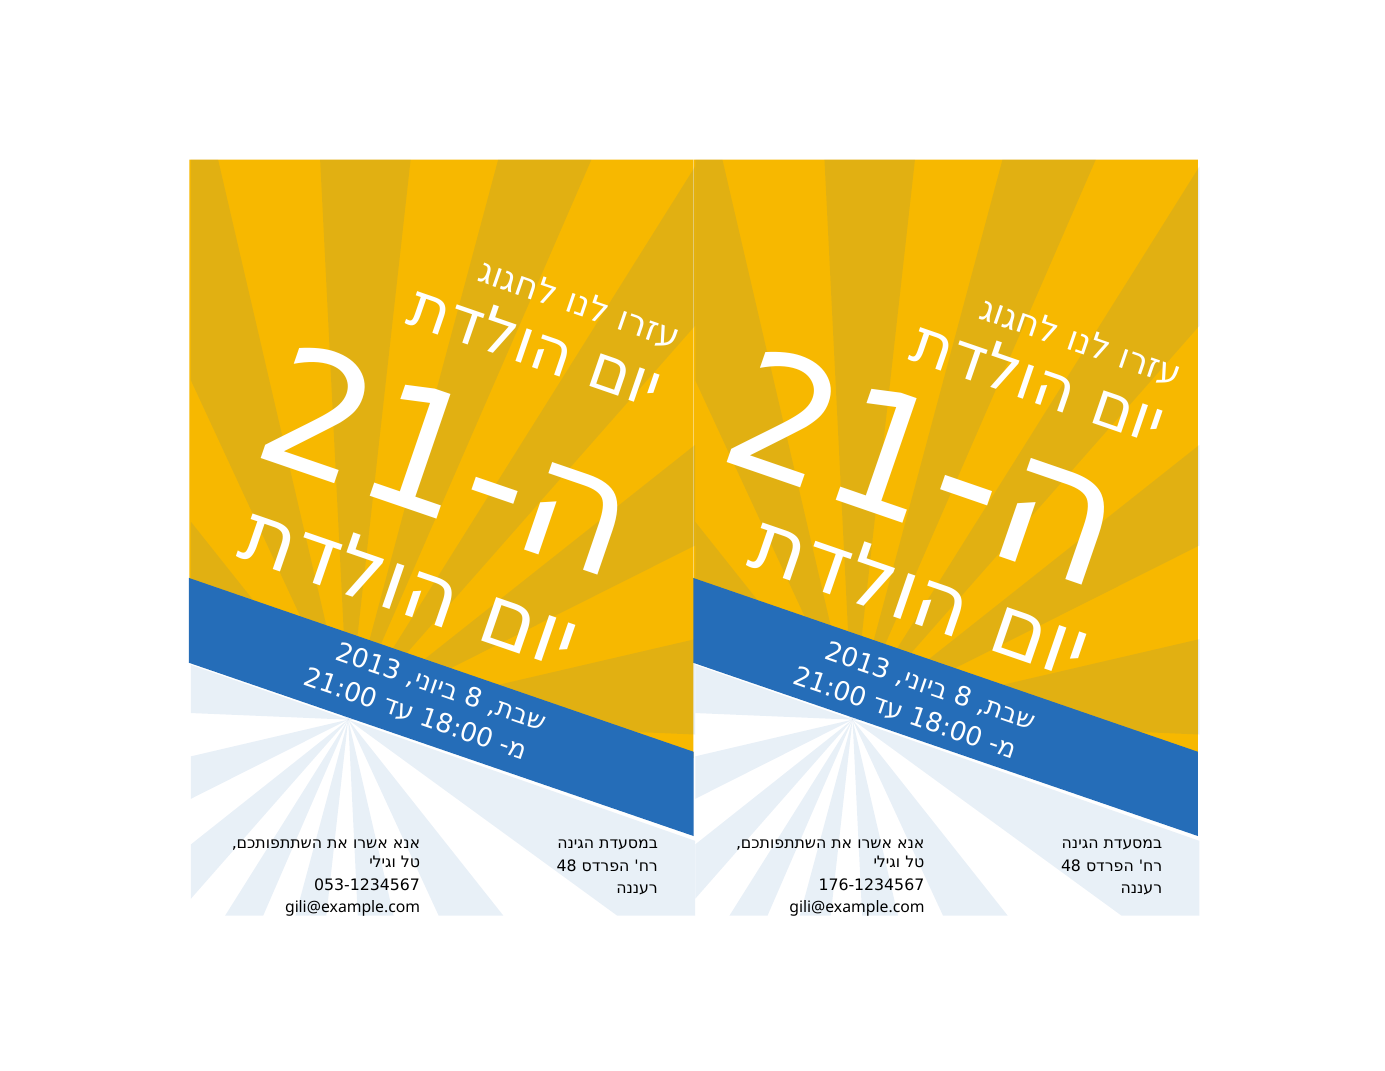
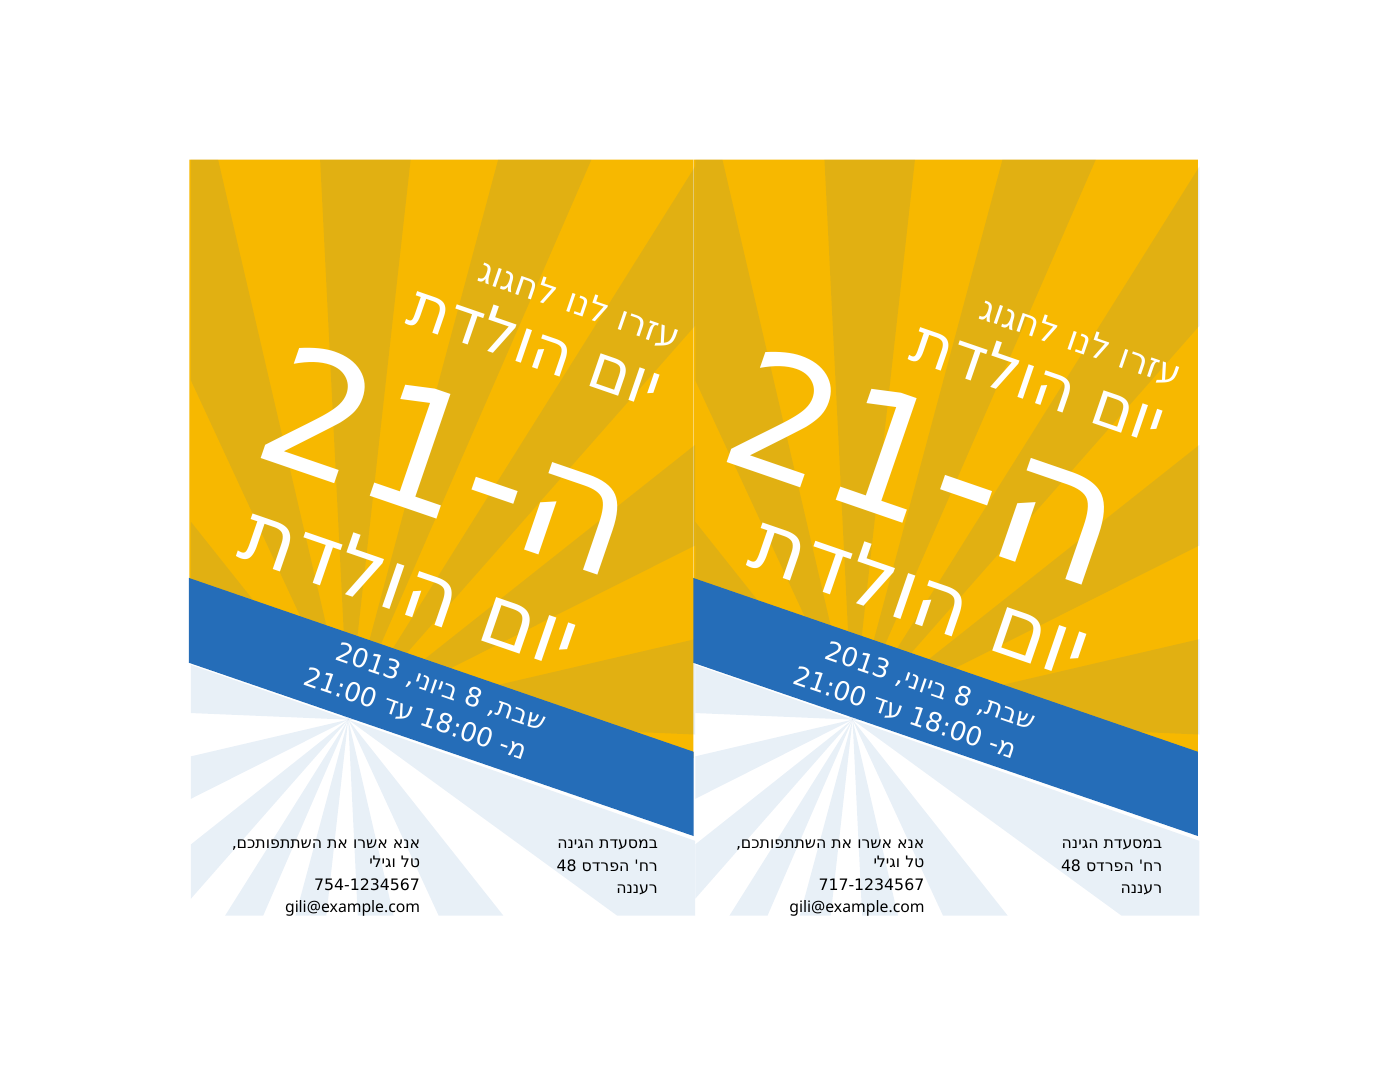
053-1234567: 053-1234567 -> 754-1234567 (367, 884)
176-1234567: 176-1234567 -> 717-1234567 (871, 884)
